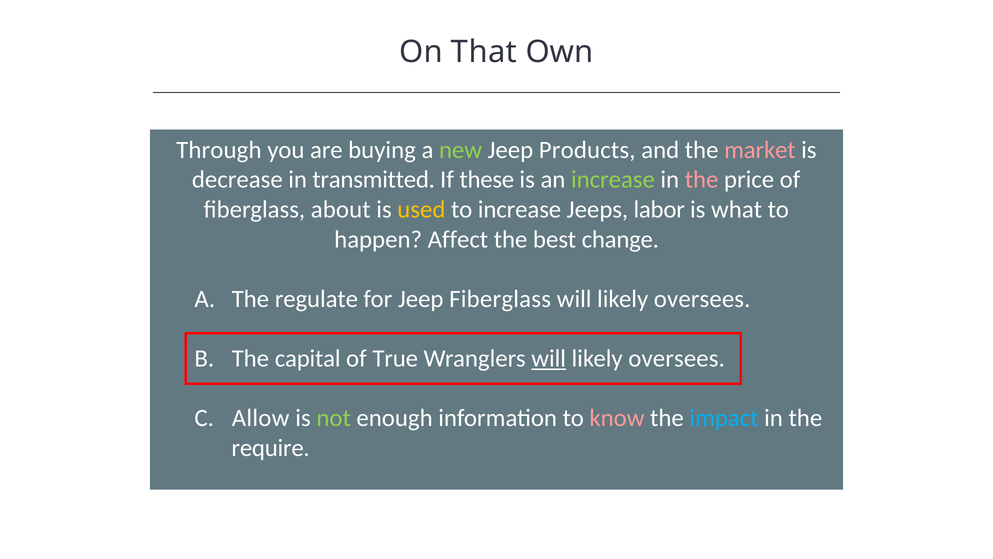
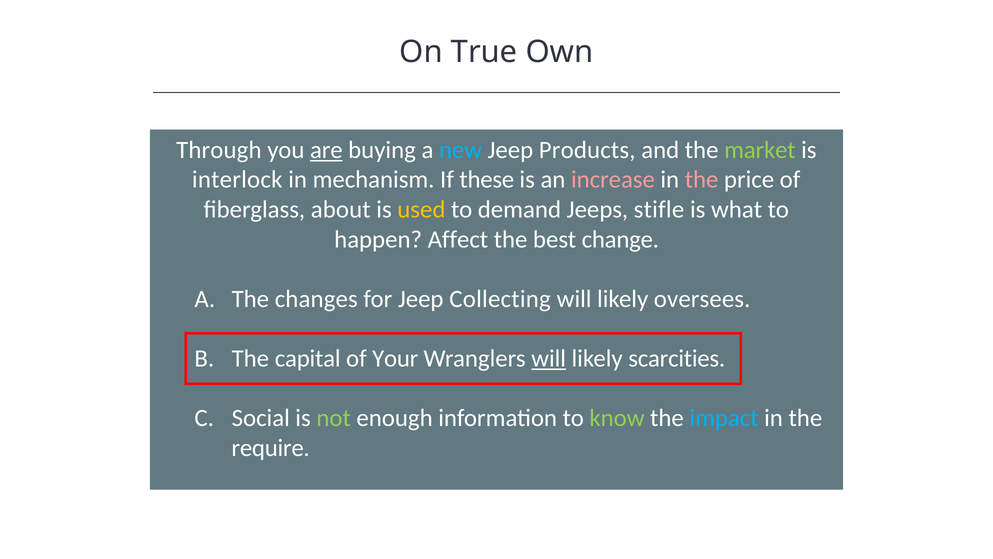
That: That -> True (484, 52)
are underline: none -> present (326, 150)
new colour: light green -> light blue (461, 150)
market colour: pink -> light green (760, 150)
decrease: decrease -> interlock (237, 180)
transmitted: transmitted -> mechanism (374, 180)
increase colour: light green -> pink (613, 180)
to increase: increase -> demand (519, 209)
labor: labor -> stifle (659, 209)
regulate: regulate -> changes (316, 299)
Jeep Fiberglass: Fiberglass -> Collecting (500, 299)
True: True -> Your (395, 358)
oversees: oversees -> scarcities (677, 358)
Allow: Allow -> Social (261, 418)
know colour: pink -> light green (617, 418)
